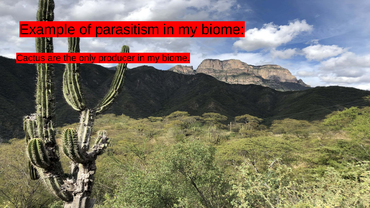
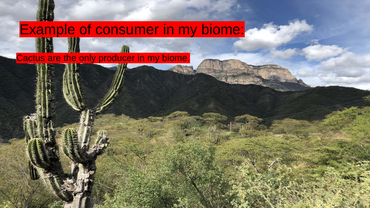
parasitism: parasitism -> consumer (127, 30)
